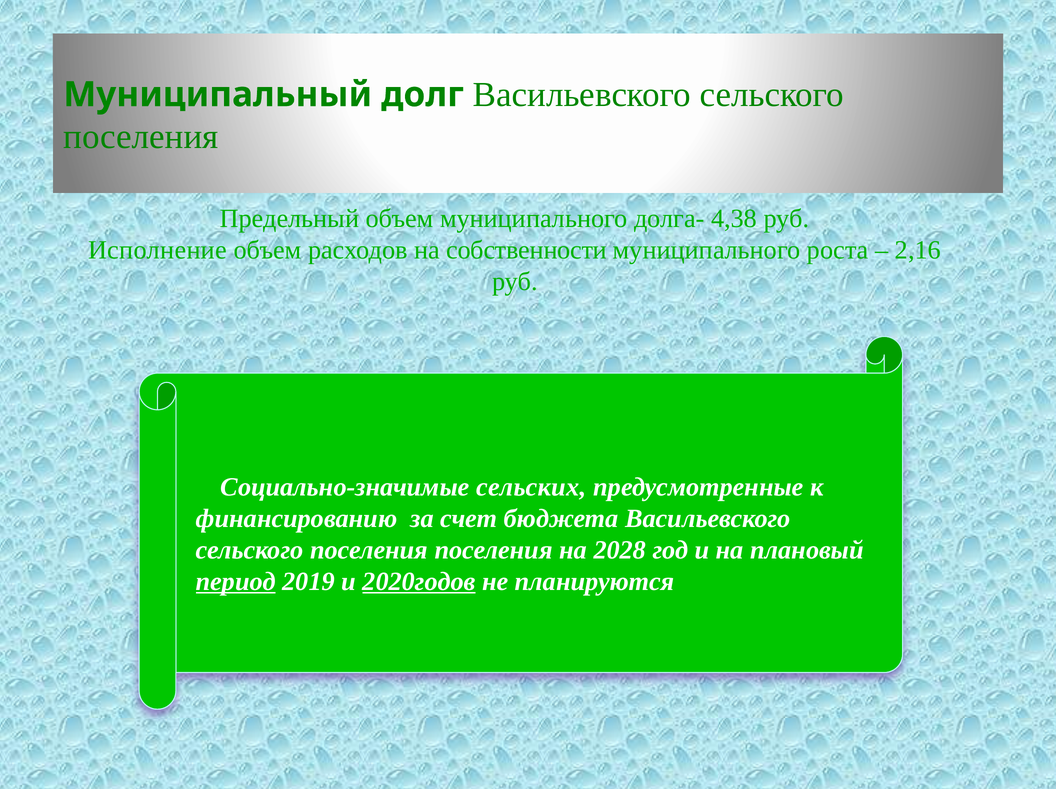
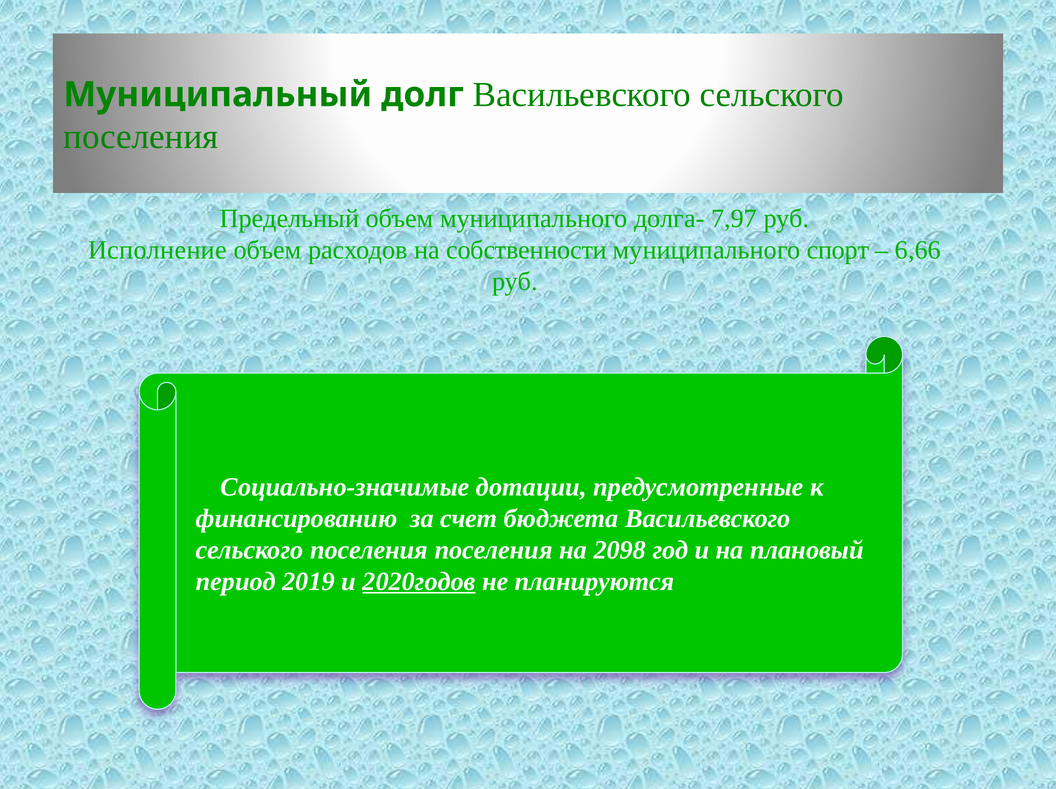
4,38: 4,38 -> 7,97 (734, 218)
роста: роста -> спорт (838, 250)
2,16: 2,16 -> 6,66 (918, 250)
сельских: сельских -> дотации (531, 487)
2028: 2028 -> 2098 (620, 550)
период underline: present -> none (236, 582)
